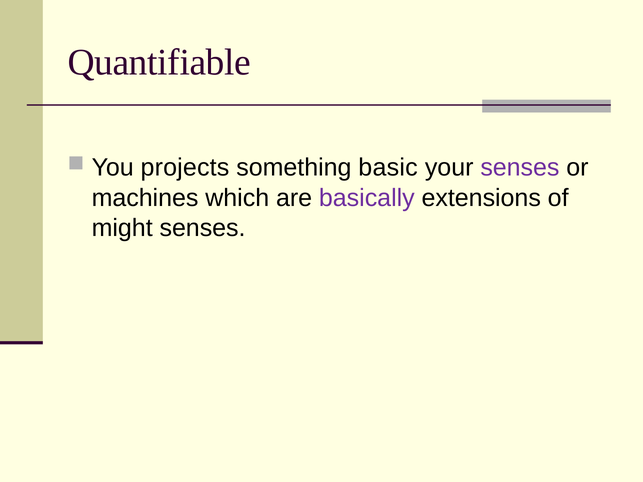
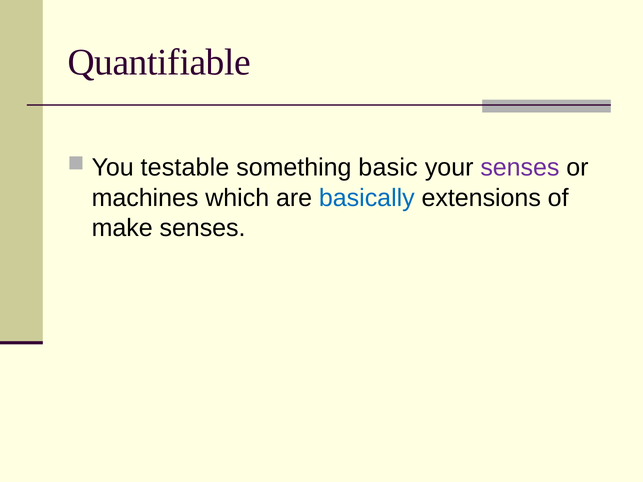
projects: projects -> testable (185, 168)
basically colour: purple -> blue (367, 198)
might: might -> make (122, 228)
